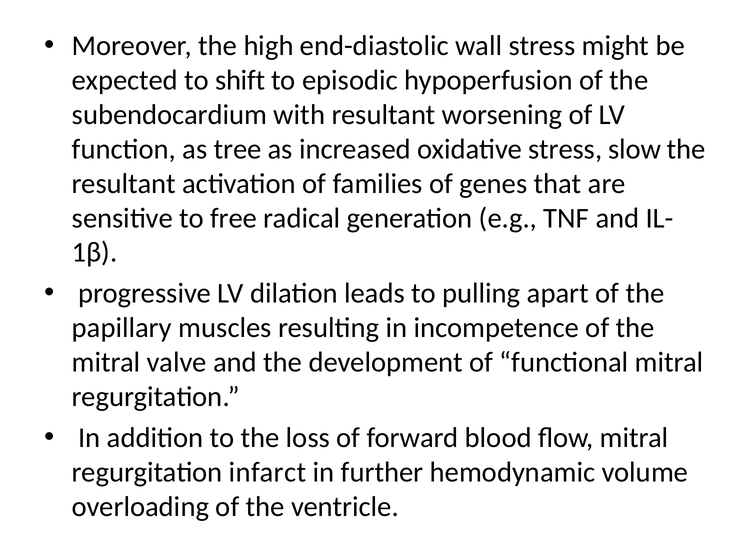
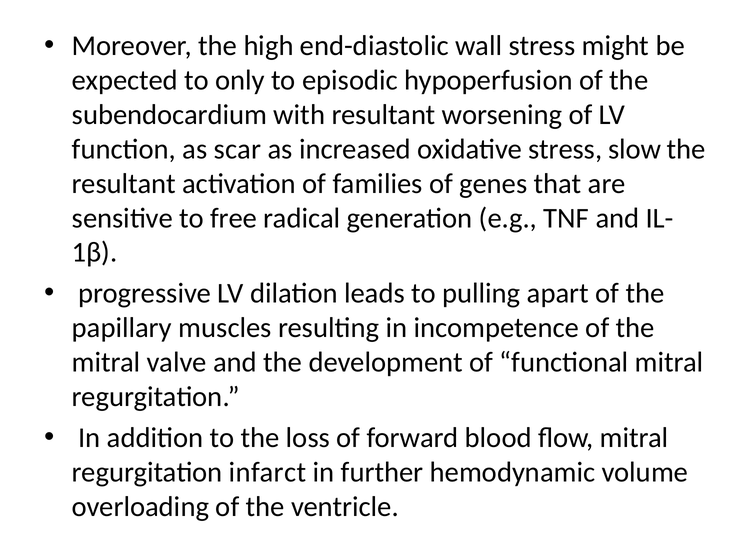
shift: shift -> only (240, 80)
tree: tree -> scar (237, 149)
